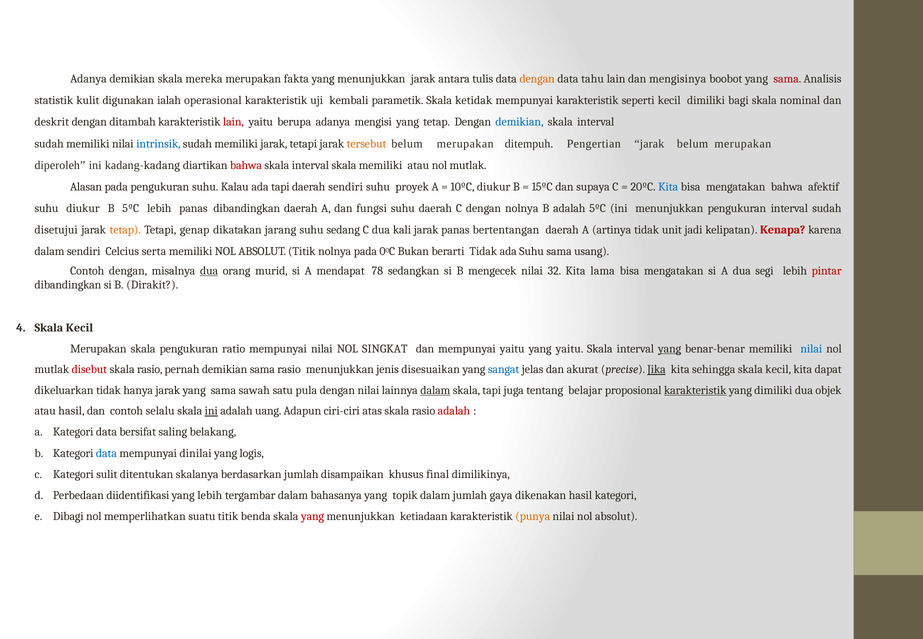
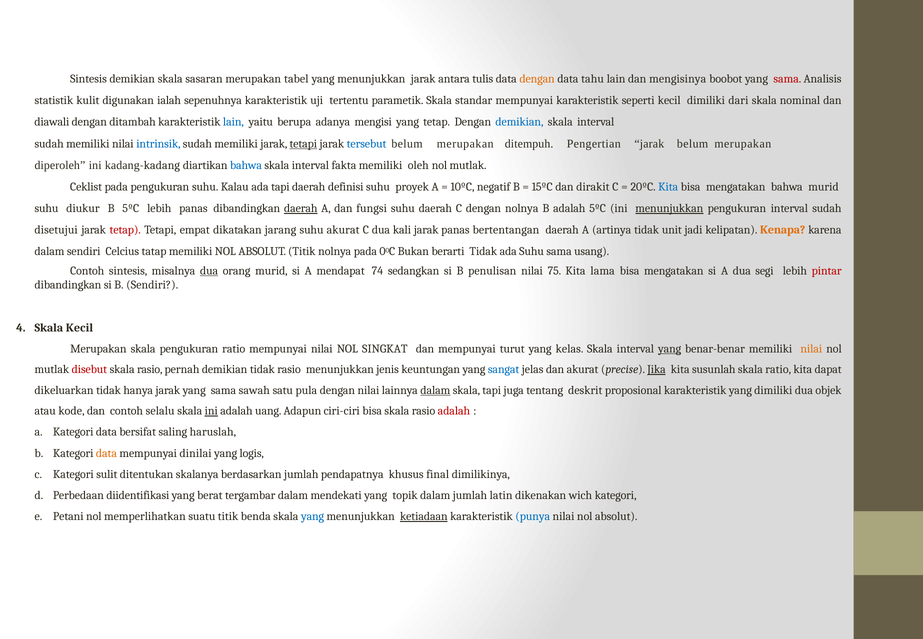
Adanya: Adanya -> Sintesis (88, 79)
mereka: mereka -> sasaran (204, 79)
fakta: fakta -> tabel (296, 79)
operasional: operasional -> sepenuhnya (213, 101)
kembali: kembali -> tertentu (349, 101)
ketidak: ketidak -> standar (474, 101)
bagi: bagi -> dari (738, 101)
deskrit: deskrit -> diawali (52, 122)
lain colour: red -> blue (233, 122)
tetapi underline: none -> present (303, 144)
tersebut colour: orange -> blue (367, 144)
bahwa colour: red -> blue (246, 165)
interval skala: skala -> fakta (344, 165)
memiliki atau: atau -> oleh (418, 165)
Alasan: Alasan -> Ceklist (86, 187)
daerah sendiri: sendiri -> definisi (346, 187)
10ºC diukur: diukur -> negatif (494, 187)
supaya: supaya -> dirakit (593, 187)
bahwa afektif: afektif -> murid (823, 187)
daerah underline: none -> present (301, 208)
menunjukkan underline: none -> present (669, 208)
tetap colour: orange -> red (125, 230)
genap: genap -> empat (195, 230)
suhu sedang: sedang -> akurat (343, 230)
Kenapa colour: red -> orange (783, 230)
serta: serta -> tatap (154, 251)
Contoh dengan: dengan -> sintesis (128, 271)
78: 78 -> 74 (377, 271)
mengecek: mengecek -> penulisan (492, 271)
32: 32 -> 75 (554, 271)
B Dirakit: Dirakit -> Sendiri (152, 285)
mempunyai yaitu: yaitu -> turut (512, 349)
yang yaitu: yaitu -> kelas (569, 349)
nilai colour: blue -> orange (811, 349)
demikian sama: sama -> tidak (262, 369)
disesuaikan: disesuaikan -> keuntungan (431, 369)
sehingga: sehingga -> susunlah (714, 369)
kecil: kecil -> ratio (778, 369)
belajar: belajar -> deskrit (585, 390)
karakteristik underline: present -> none (695, 390)
atau hasil: hasil -> kode (71, 411)
ciri-ciri atas: atas -> bisa (372, 411)
belakang: belakang -> haruslah (213, 432)
data colour: blue -> orange (106, 453)
disampaikan: disampaikan -> pendapatnya (352, 474)
yang lebih: lebih -> berat (210, 495)
bahasanya: bahasanya -> mendekati (336, 495)
gaya: gaya -> latin (501, 495)
dikenakan hasil: hasil -> wich (580, 495)
Dibagi: Dibagi -> Petani (68, 516)
yang colour: red -> blue (313, 516)
ketiadaan underline: none -> present (424, 516)
punya colour: orange -> blue (533, 516)
